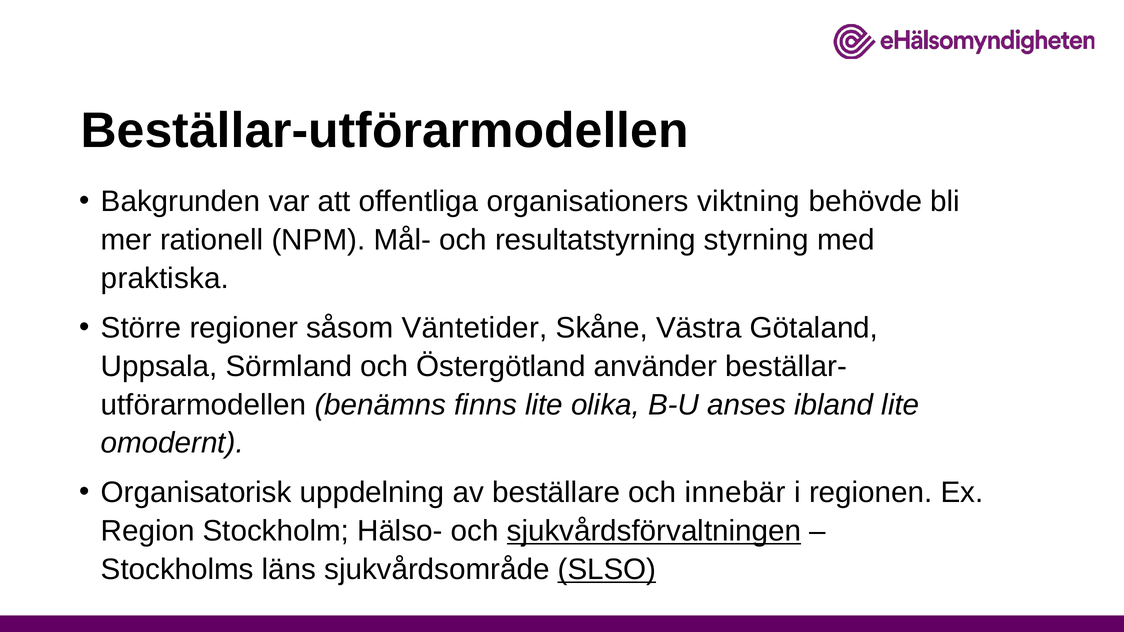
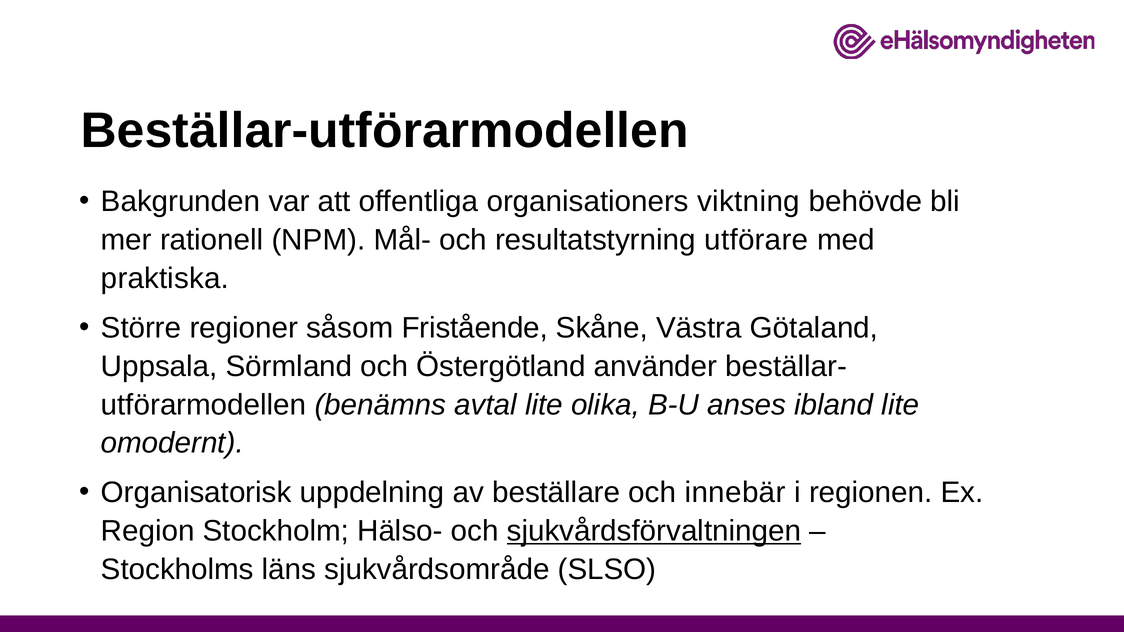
styrning: styrning -> utförare (756, 240)
Väntetider: Väntetider -> Fristående (475, 328)
finns: finns -> avtal (486, 405)
SLSO underline: present -> none (607, 570)
